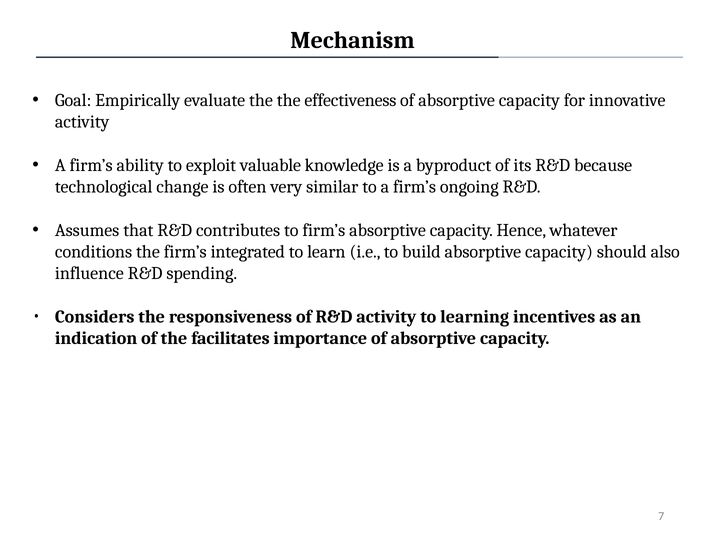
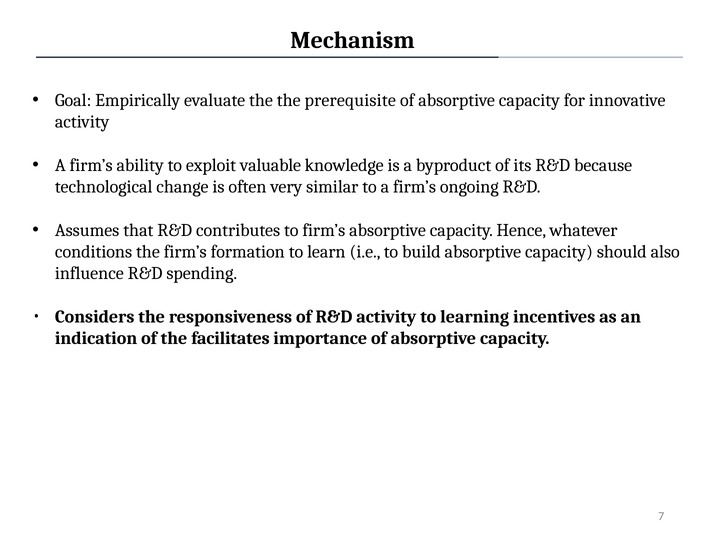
effectiveness: effectiveness -> prerequisite (350, 100)
integrated: integrated -> formation (248, 252)
